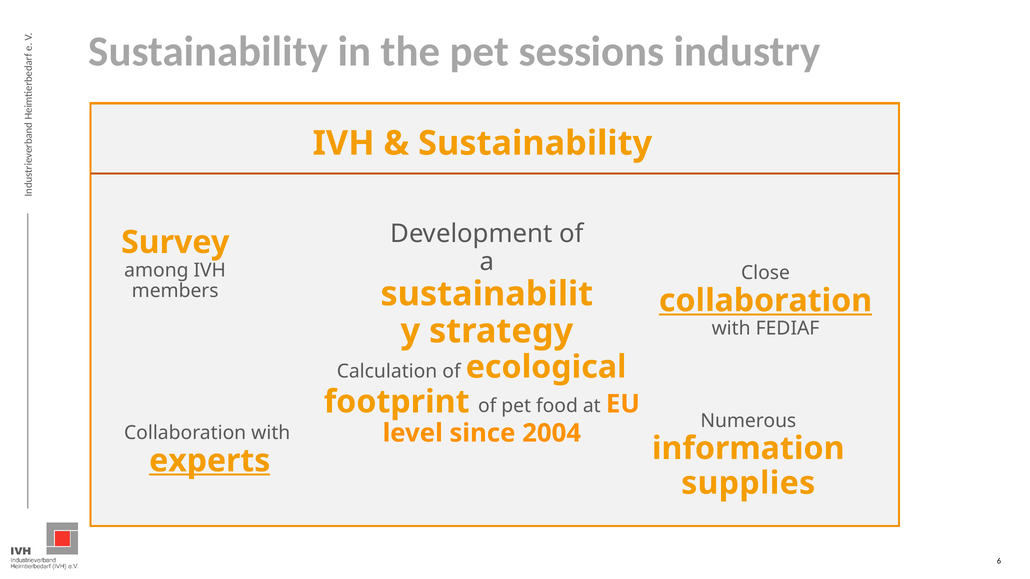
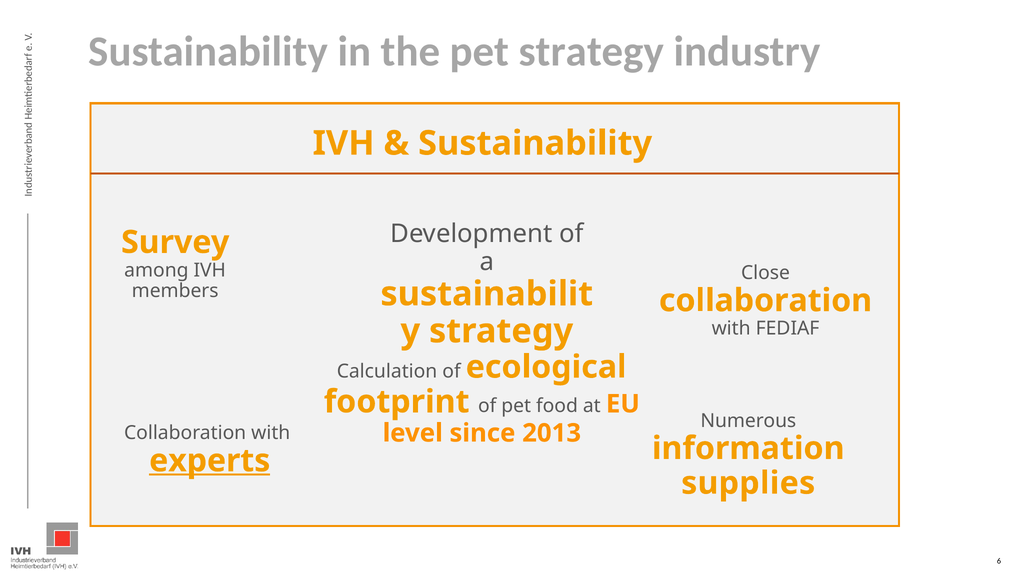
pet sessions: sessions -> strategy (591, 52)
collaboration underline: present -> none (766, 301)
2004: 2004 -> 2013 (552, 433)
